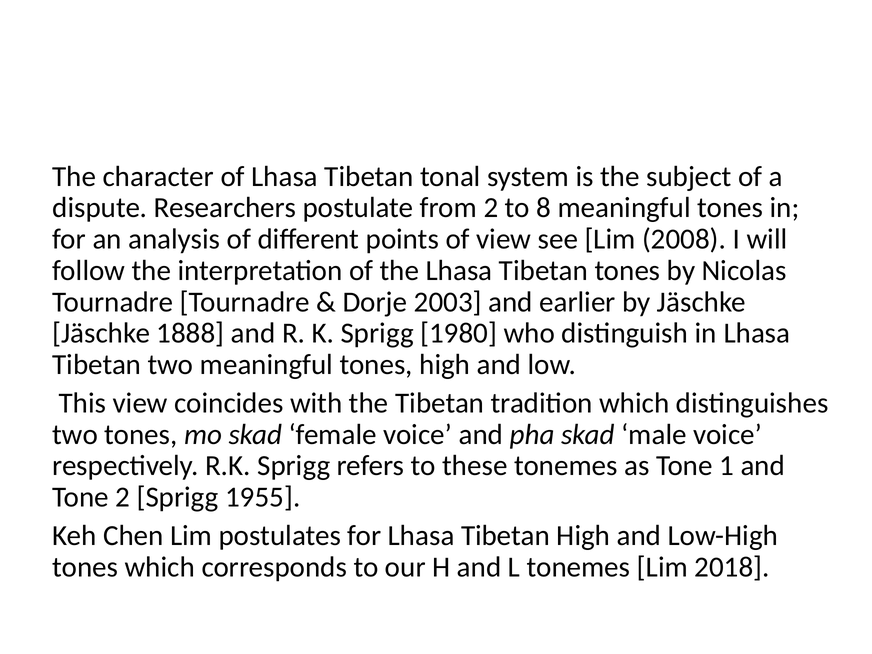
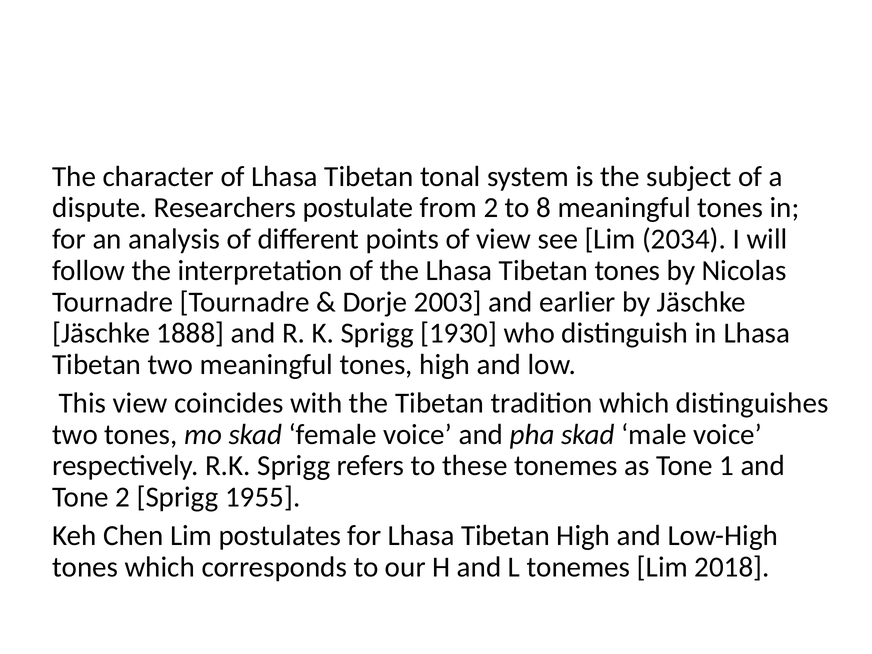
2008: 2008 -> 2034 (684, 239)
1980: 1980 -> 1930 (459, 333)
